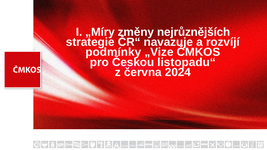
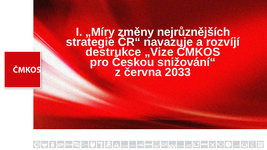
podmínky: podmínky -> destrukce (113, 52)
listopadu“: listopadu“ -> snižování“ (187, 62)
2024: 2024 -> 2033 (178, 72)
